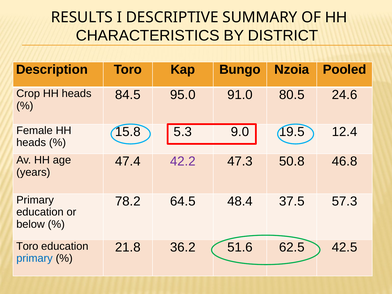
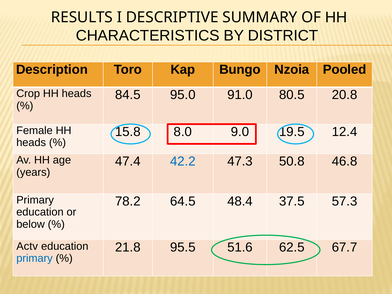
24.6: 24.6 -> 20.8 (345, 95)
5.3: 5.3 -> 8.0 (183, 132)
42.2 colour: purple -> blue (183, 161)
Toro: Toro -> Actv (27, 246)
36.2: 36.2 -> 95.5 (183, 247)
42.5: 42.5 -> 67.7 (345, 247)
